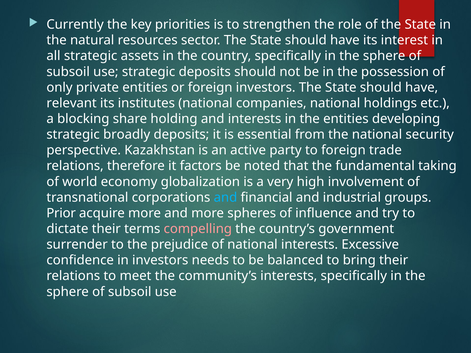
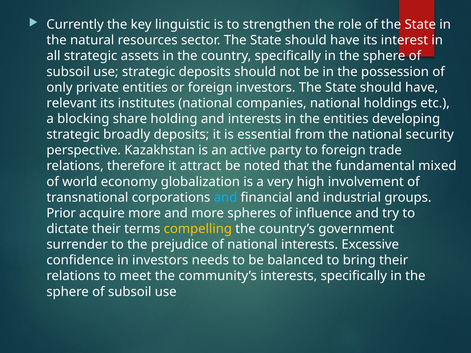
priorities: priorities -> linguistic (183, 25)
factors: factors -> attract (201, 166)
taking: taking -> mixed (437, 166)
compelling colour: pink -> yellow (198, 229)
